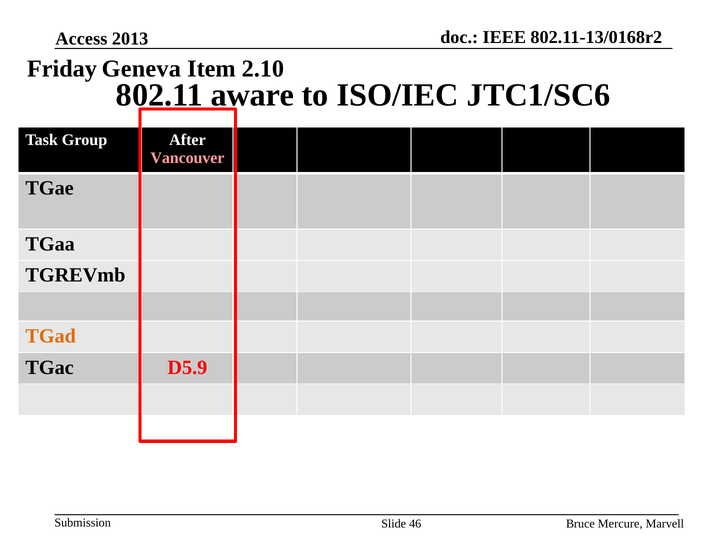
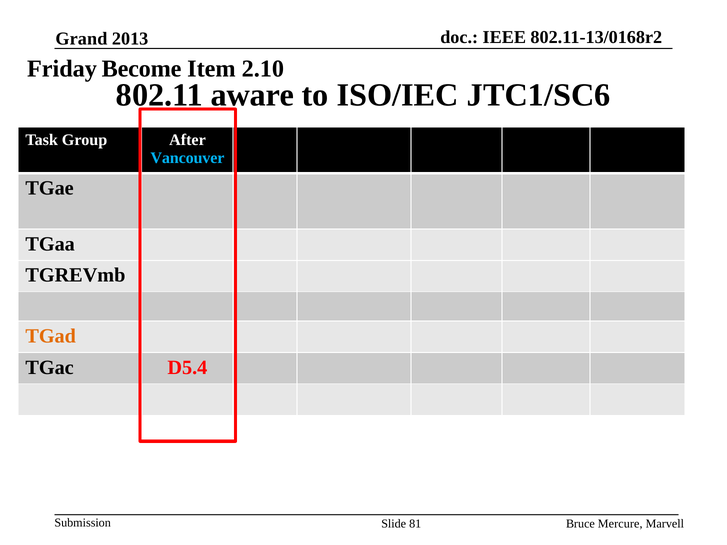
Access: Access -> Grand (81, 39)
Geneva: Geneva -> Become (142, 69)
Vancouver colour: pink -> light blue (187, 158)
D5.9: D5.9 -> D5.4 (187, 368)
46: 46 -> 81 (415, 524)
